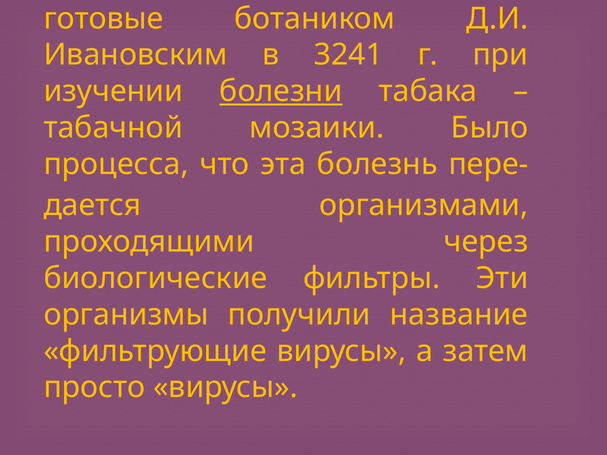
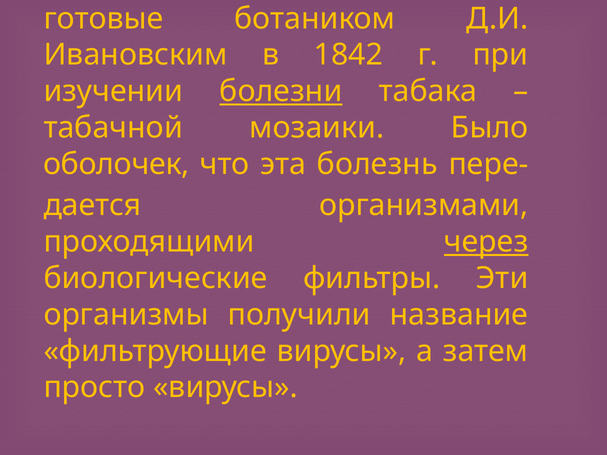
3241: 3241 -> 1842 (348, 55)
процесса: процесса -> оболочек (116, 164)
через underline: none -> present (486, 242)
